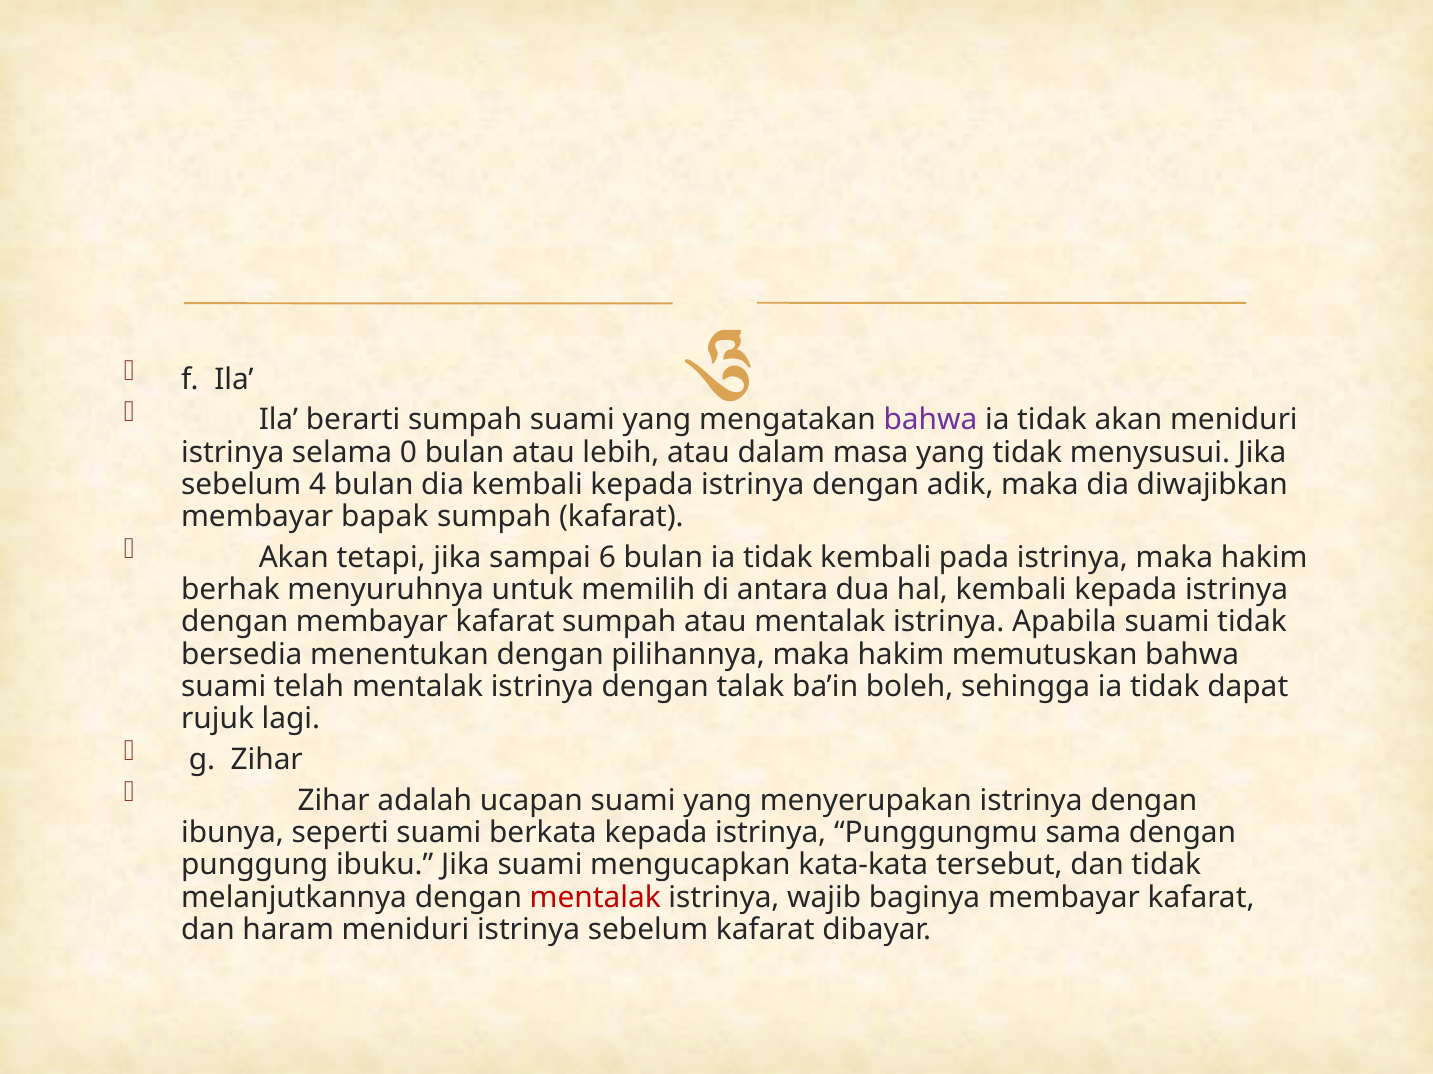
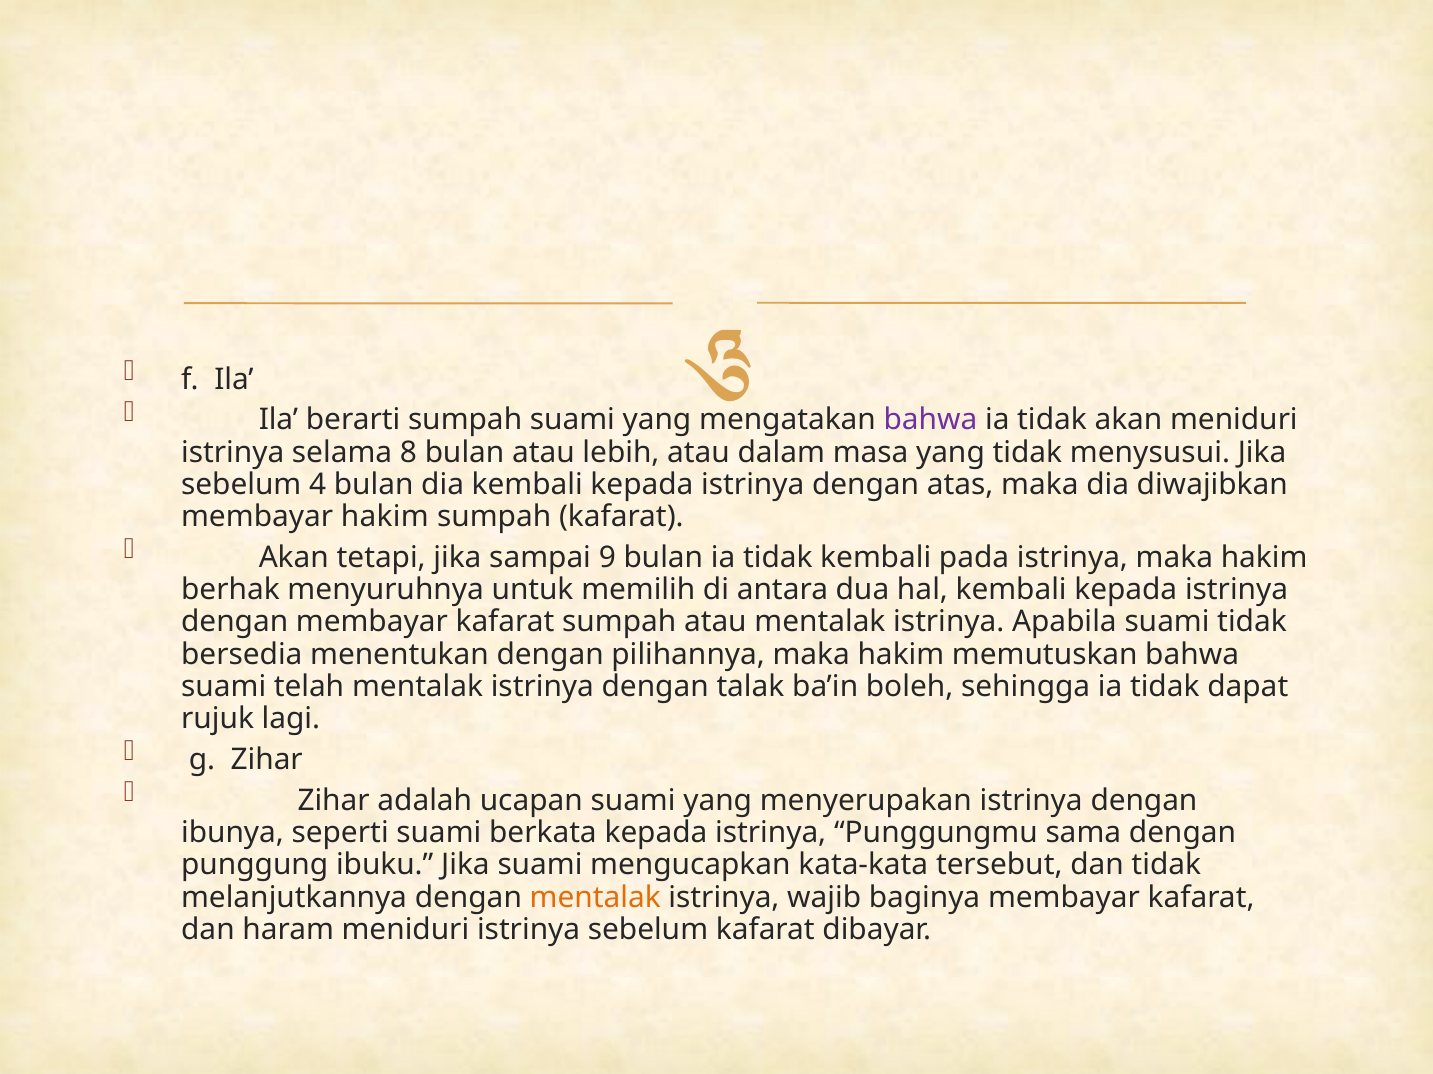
0: 0 -> 8 (409, 453)
adik: adik -> atas (960, 485)
membayar bapak: bapak -> hakim (385, 517)
6: 6 -> 9 (607, 558)
mentalak colour: red -> orange (595, 898)
